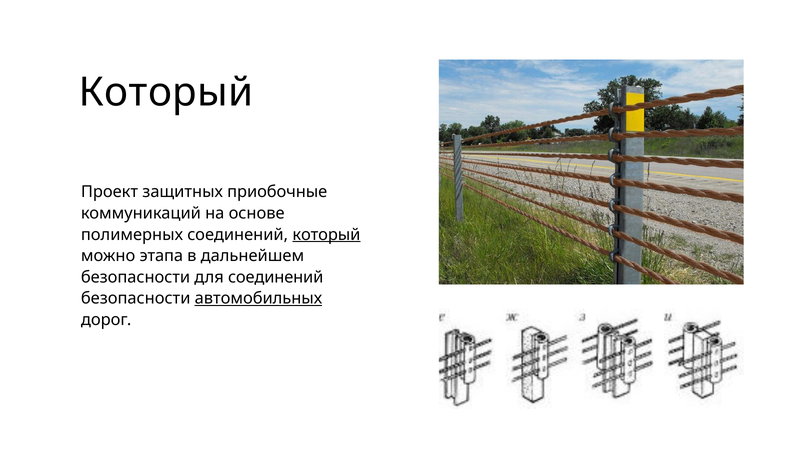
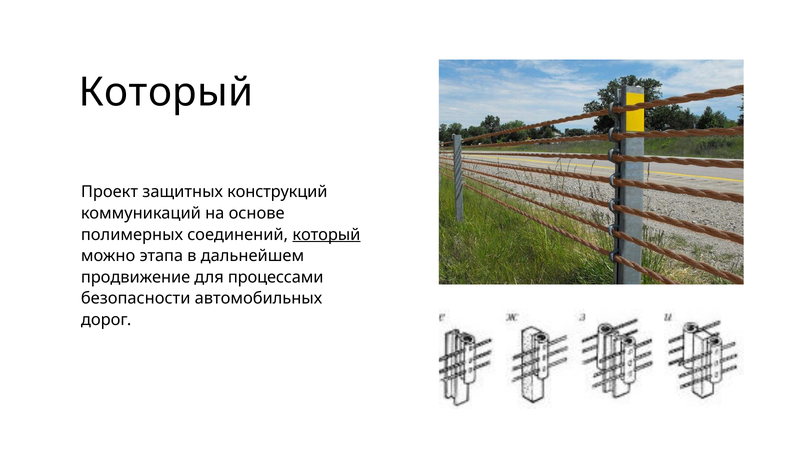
приобочные: приобочные -> конструкций (277, 192)
безопасности: безопасности -> продвижение (136, 278)
для соединений: соединений -> процессами (276, 278)
автомобильных underline: present -> none (258, 299)
